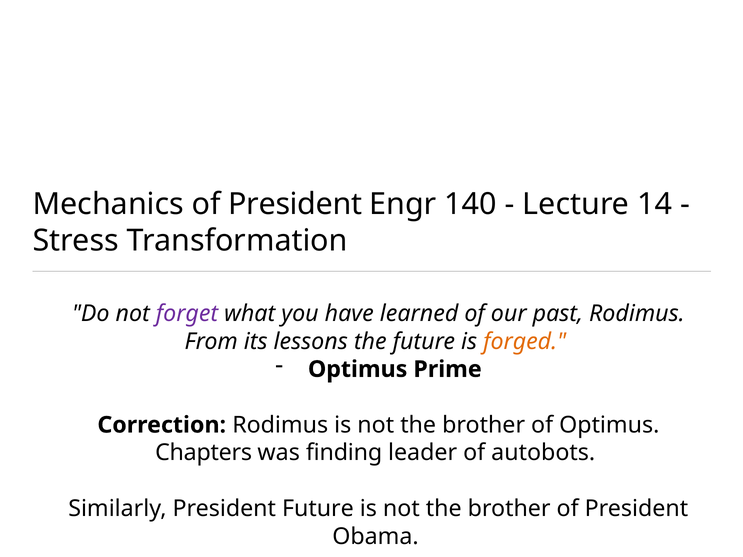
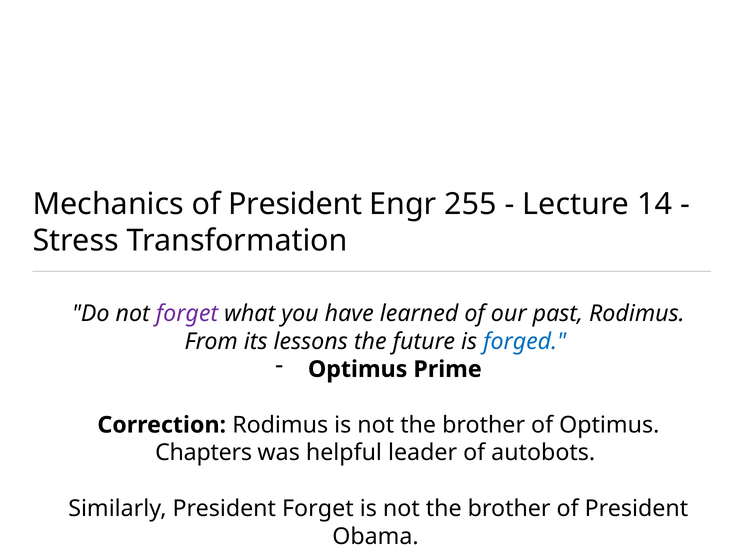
140: 140 -> 255 (471, 204)
forged colour: orange -> blue (525, 342)
finding: finding -> helpful (344, 453)
President Future: Future -> Forget (318, 509)
